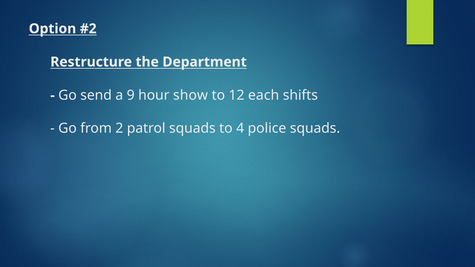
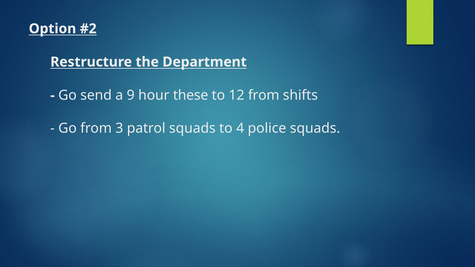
show: show -> these (191, 95)
12 each: each -> from (264, 95)
2: 2 -> 3 (119, 129)
